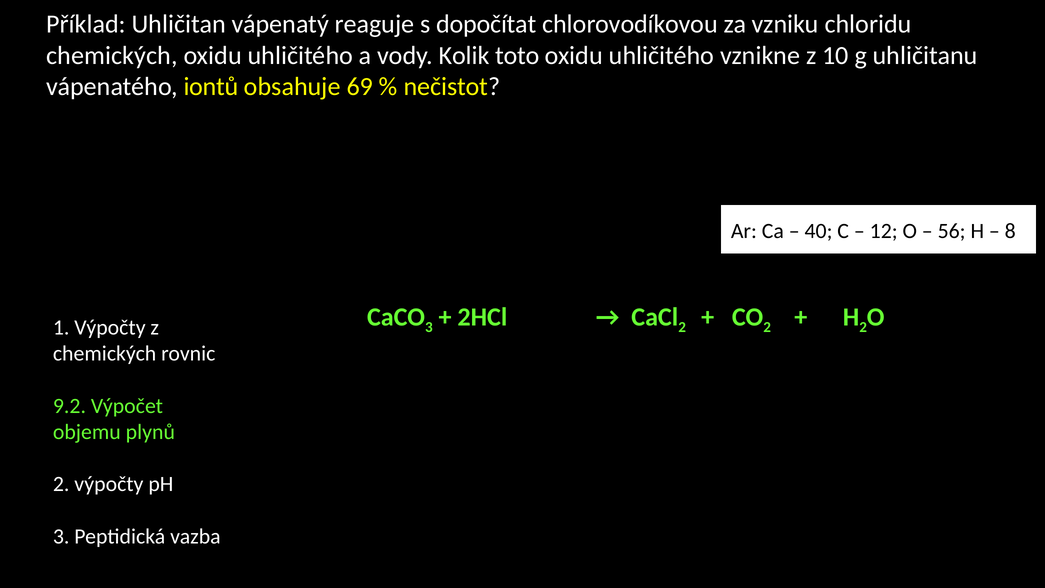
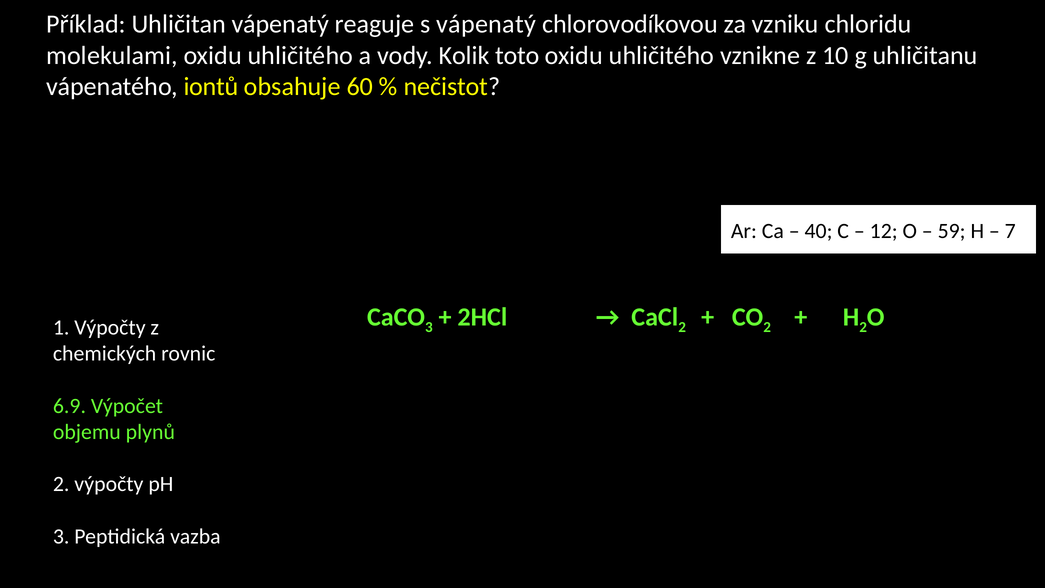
s dopočítat: dopočítat -> vápenatý (486, 24)
chemických: chemických -> molekulami (112, 55)
69: 69 -> 60 (360, 87)
56: 56 -> 59 (952, 231)
8: 8 -> 7 (1010, 231)
9.2: 9.2 -> 6.9 (69, 406)
